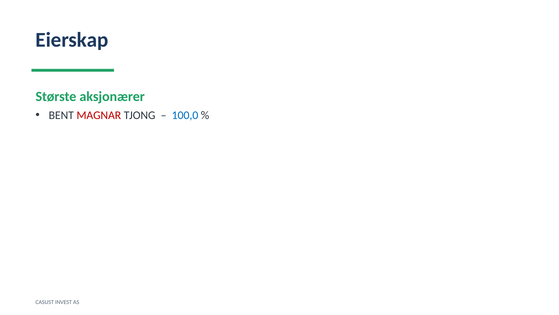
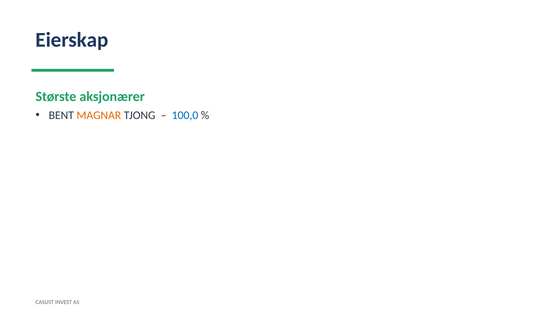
MAGNAR colour: red -> orange (99, 115)
